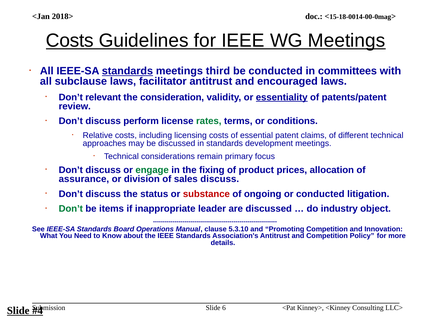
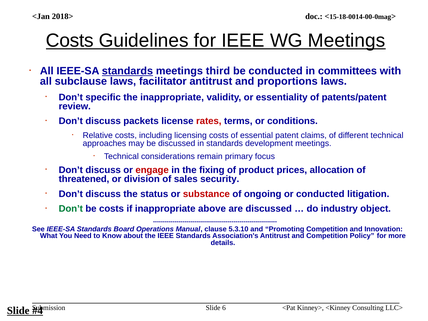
encouraged: encouraged -> proportions (287, 81)
relevant: relevant -> specific (103, 97)
the consideration: consideration -> inappropriate (172, 97)
essentiality underline: present -> none (282, 97)
perform: perform -> packets (141, 121)
rates colour: green -> red (209, 121)
engage colour: green -> red (152, 170)
assurance: assurance -> threatened (84, 179)
sales discuss: discuss -> security (220, 179)
be items: items -> costs (112, 209)
leader: leader -> above (212, 209)
